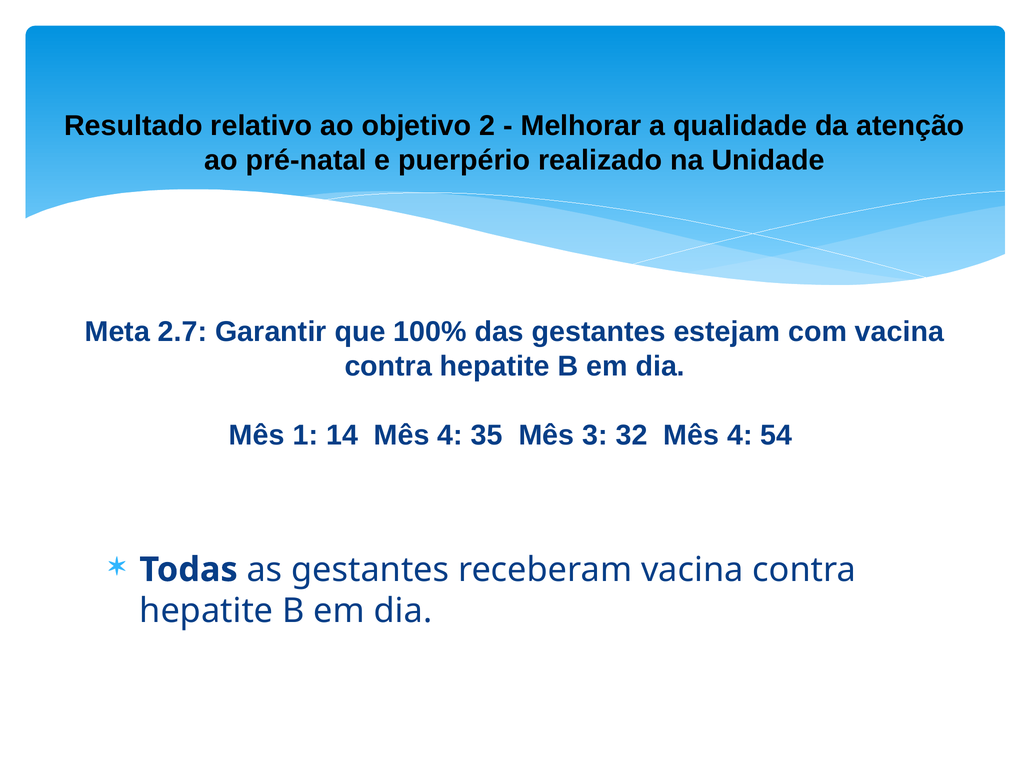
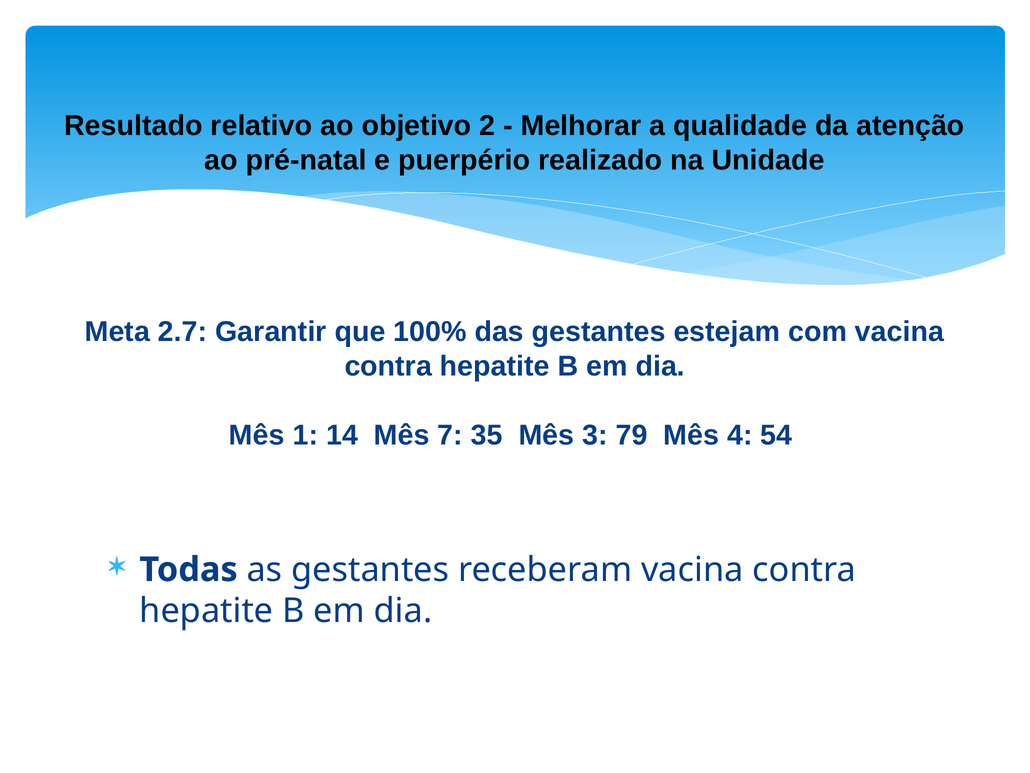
14 Mês 4: 4 -> 7 (450, 435)
32: 32 -> 79 (632, 435)
